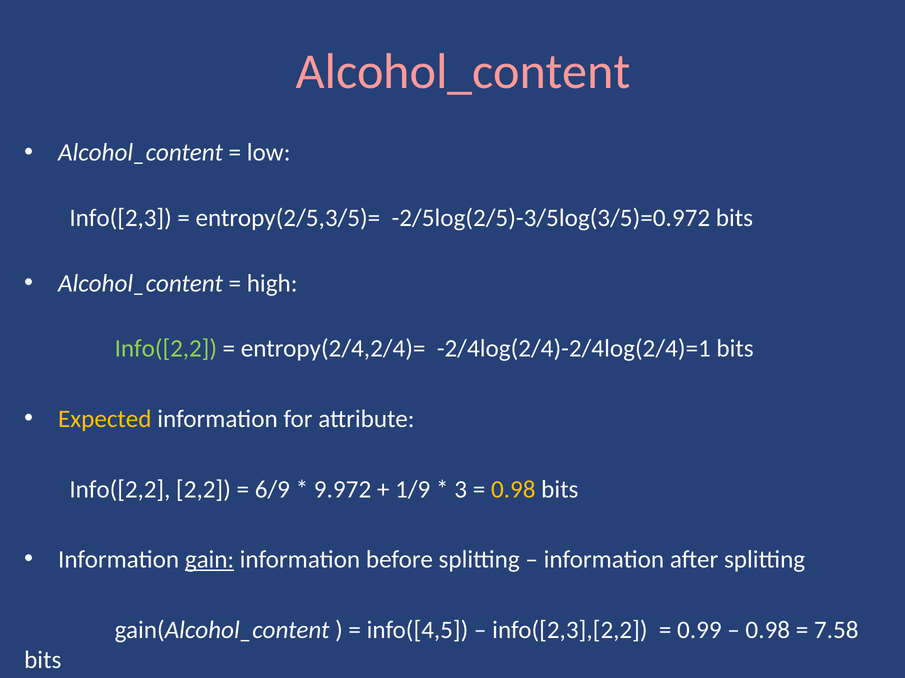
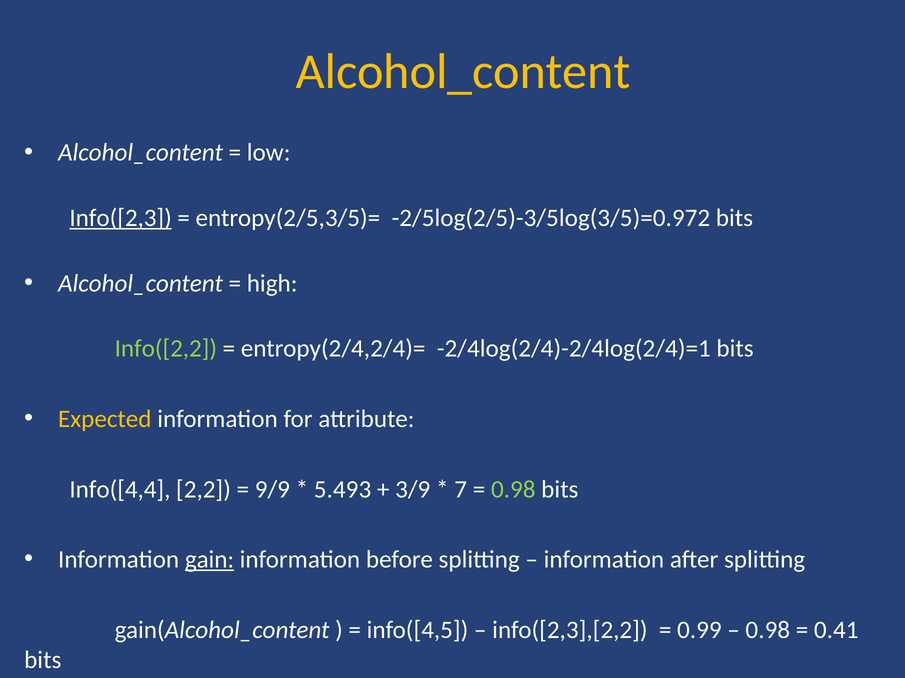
Alcohol_content colour: pink -> yellow (463, 72)
Info([2,3 underline: none -> present (121, 218)
Info([2,2: Info([2,2 -> Info([4,4 (120, 490)
6/9: 6/9 -> 9/9 (272, 490)
9.972: 9.972 -> 5.493 (343, 490)
1/9: 1/9 -> 3/9 (413, 490)
3: 3 -> 7 (461, 490)
0.98 colour: yellow -> light green (513, 490)
7.58: 7.58 -> 0.41 (836, 631)
